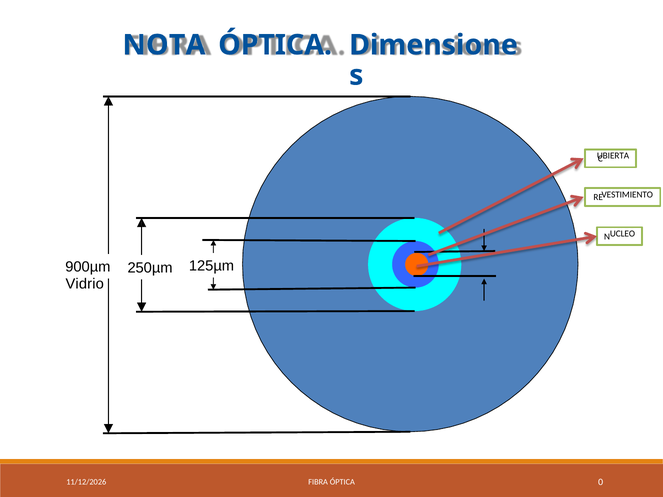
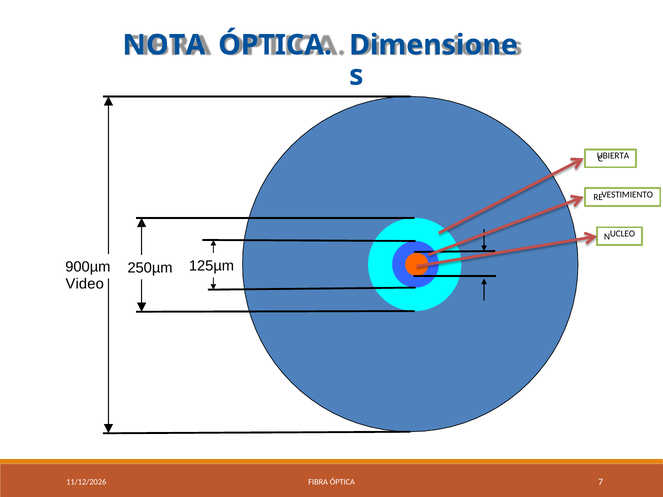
Vidrio: Vidrio -> Video (85, 284)
0: 0 -> 7 (601, 482)
